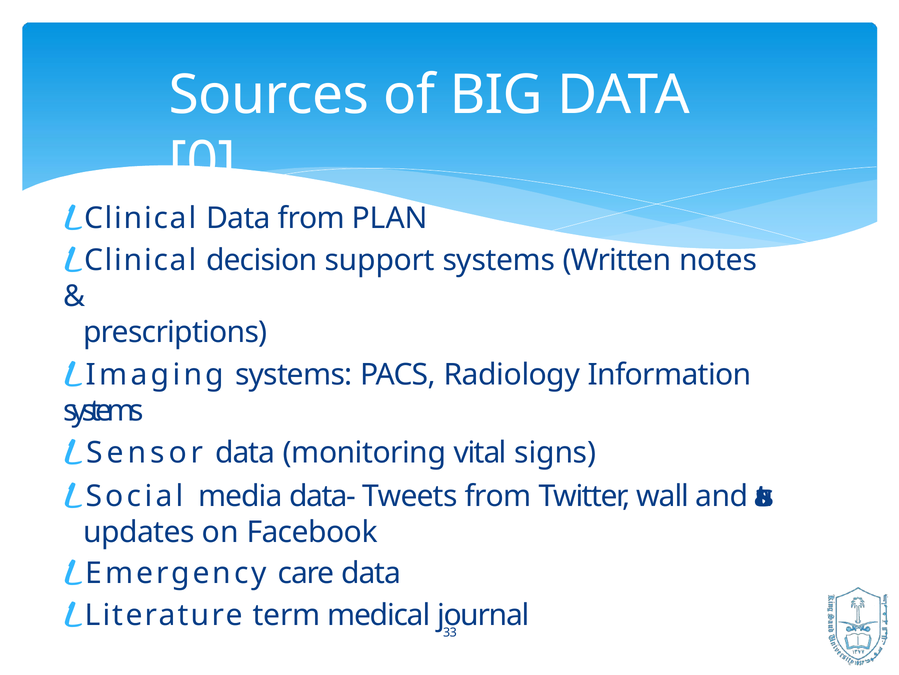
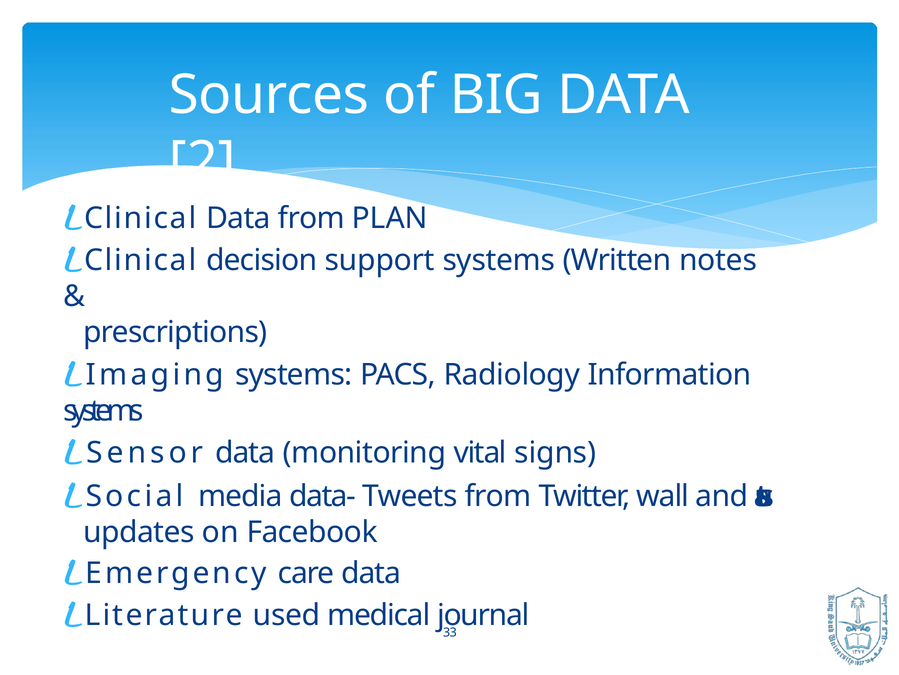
0: 0 -> 2 (202, 161)
term: term -> used (287, 615)
